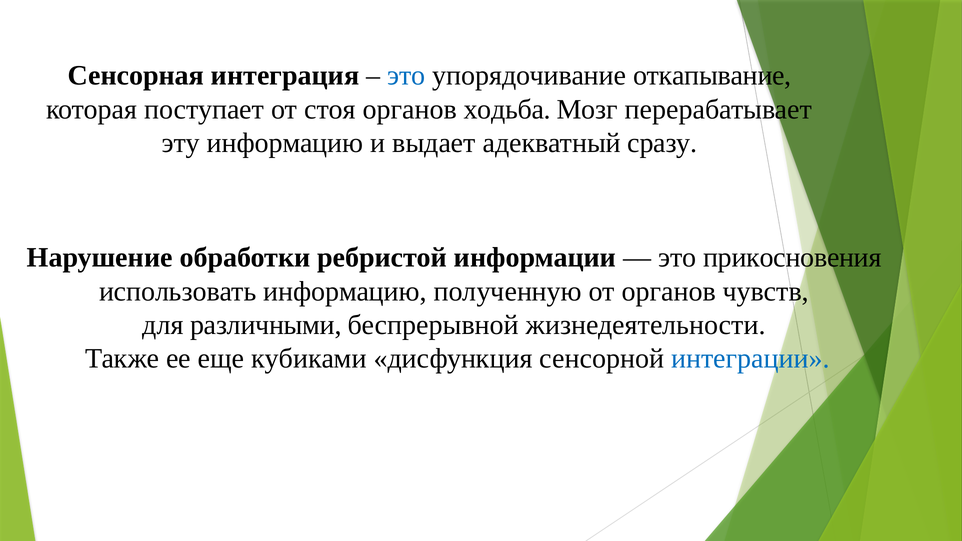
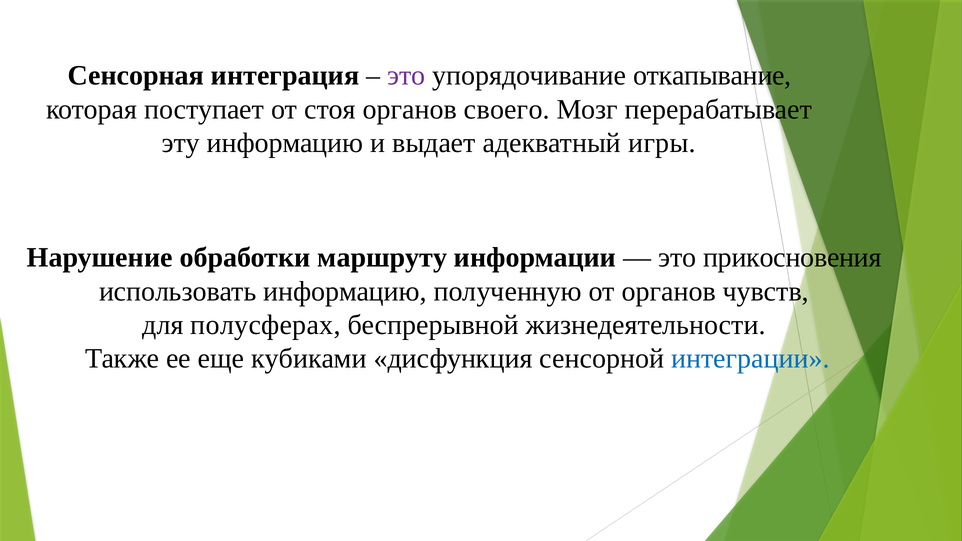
это colour: blue -> purple (406, 76)
ходьба: ходьба -> своего (507, 109)
сразу: сразу -> игры (662, 143)
ребристой: ребристой -> маршруту (382, 258)
различными: различными -> полусферах (266, 325)
